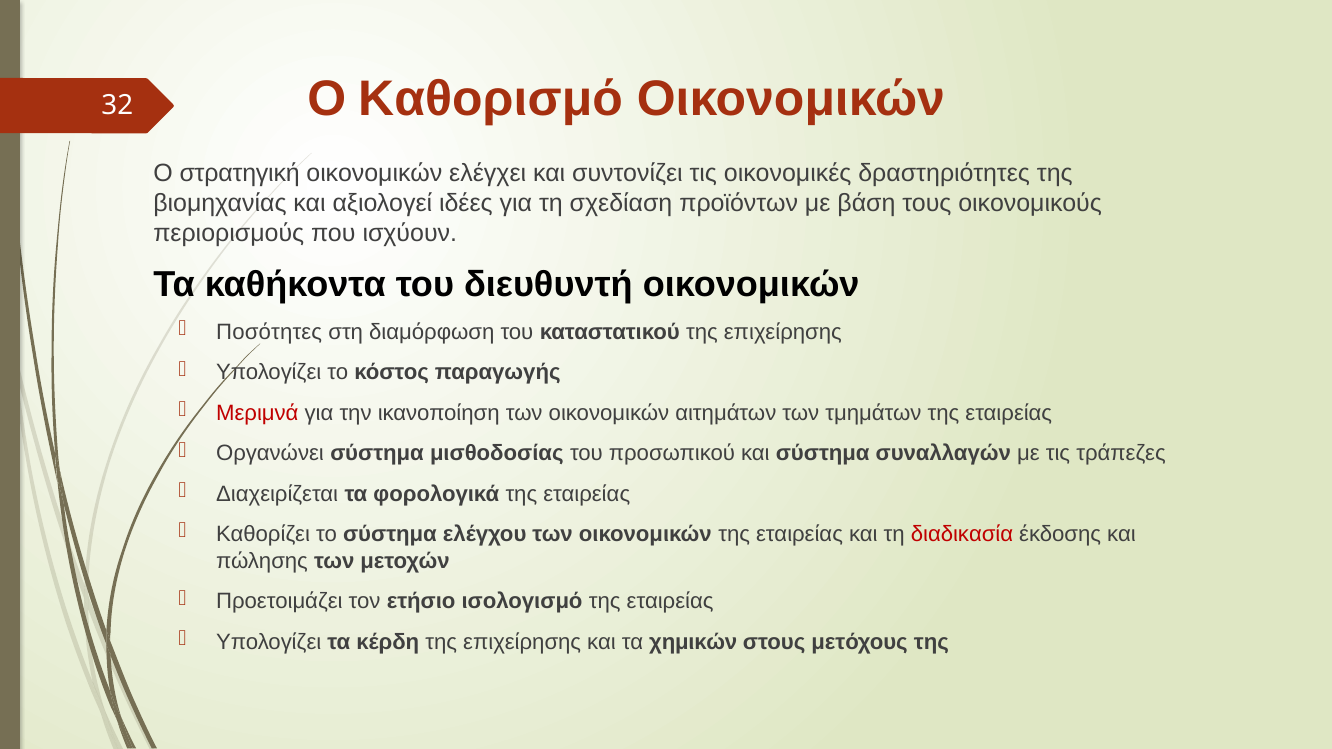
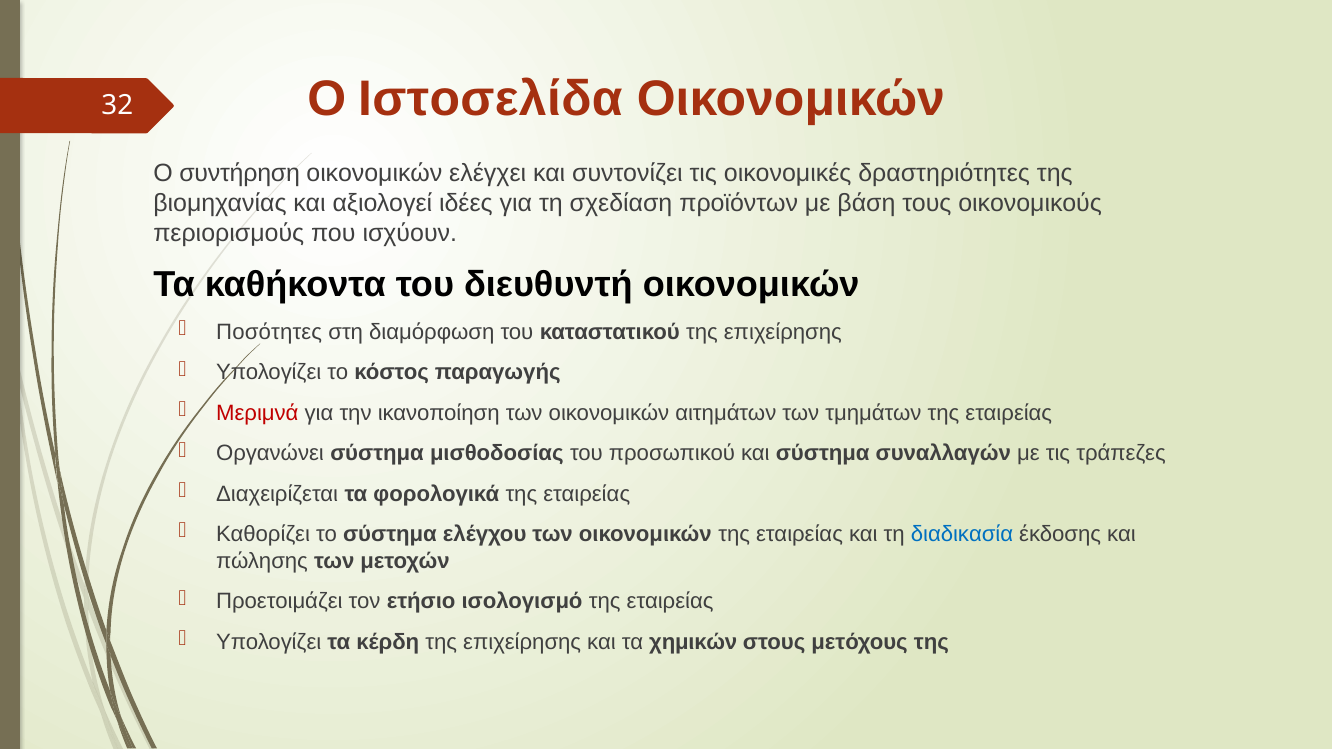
Καθορισμό: Καθορισμό -> Ιστοσελίδα (490, 100)
στρατηγική: στρατηγική -> συντήρηση (240, 173)
διαδικασία colour: red -> blue (962, 534)
